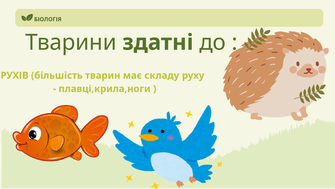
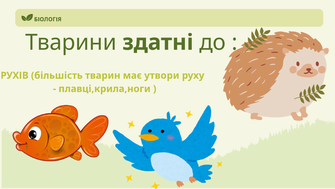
складу: складу -> утвори (162, 75)
